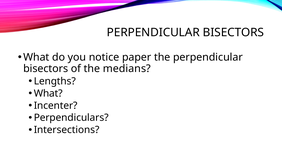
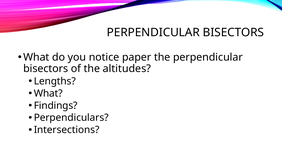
medians: medians -> altitudes (127, 69)
Incenter: Incenter -> Findings (56, 106)
